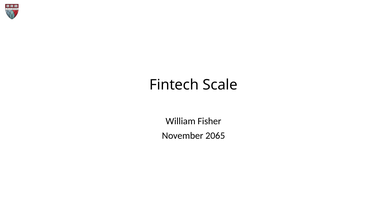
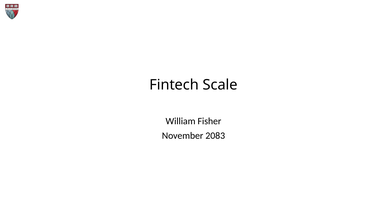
2065: 2065 -> 2083 (215, 135)
